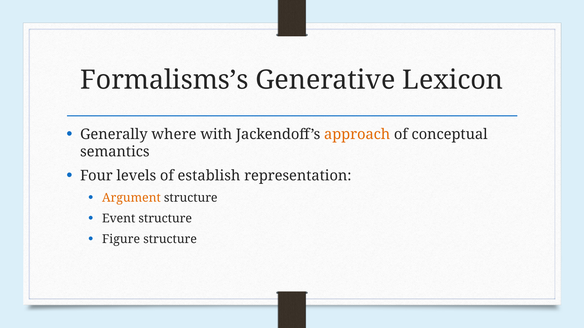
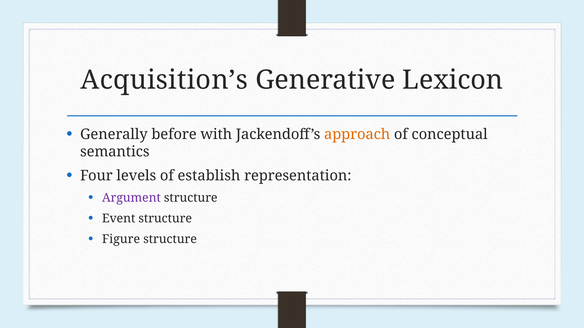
Formalisms’s: Formalisms’s -> Acquisition’s (164, 80)
where: where -> before (174, 134)
Argument colour: orange -> purple (131, 198)
